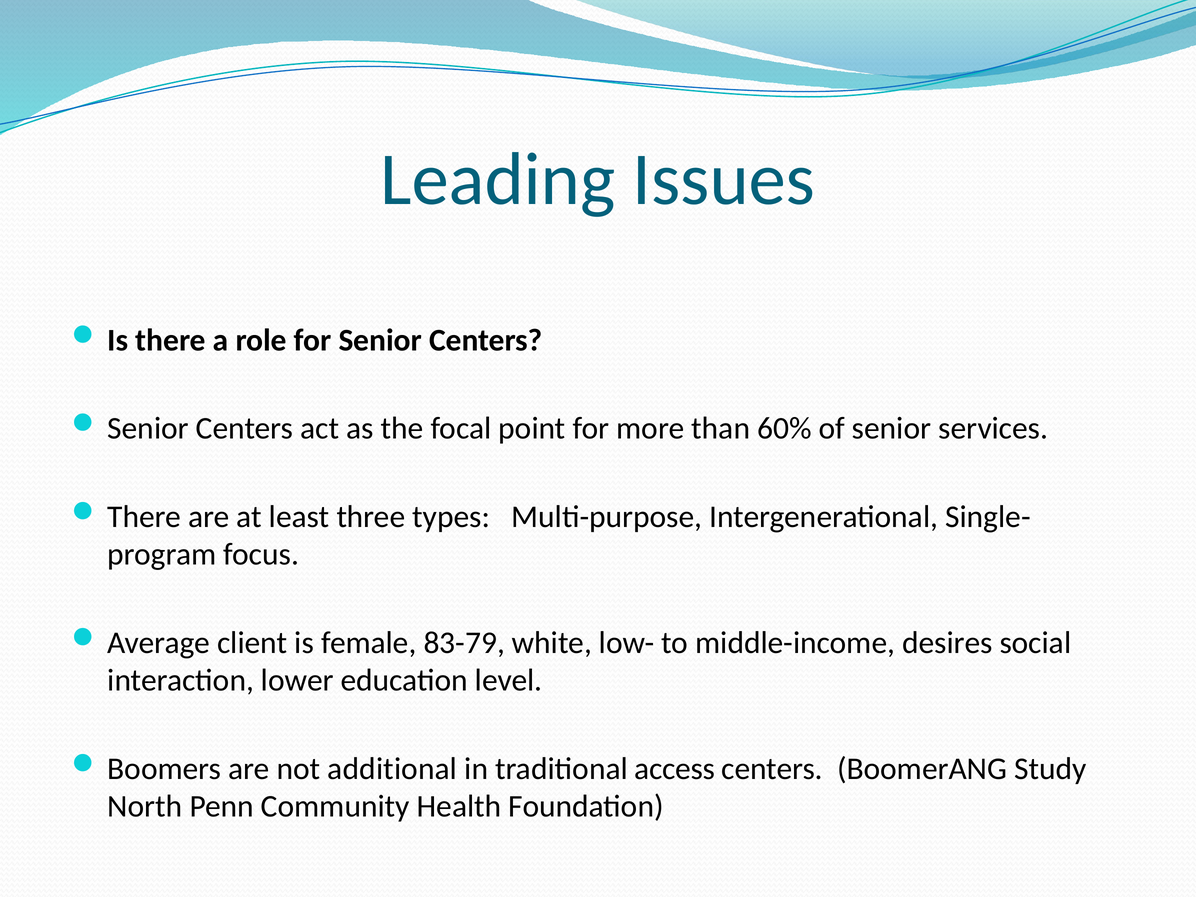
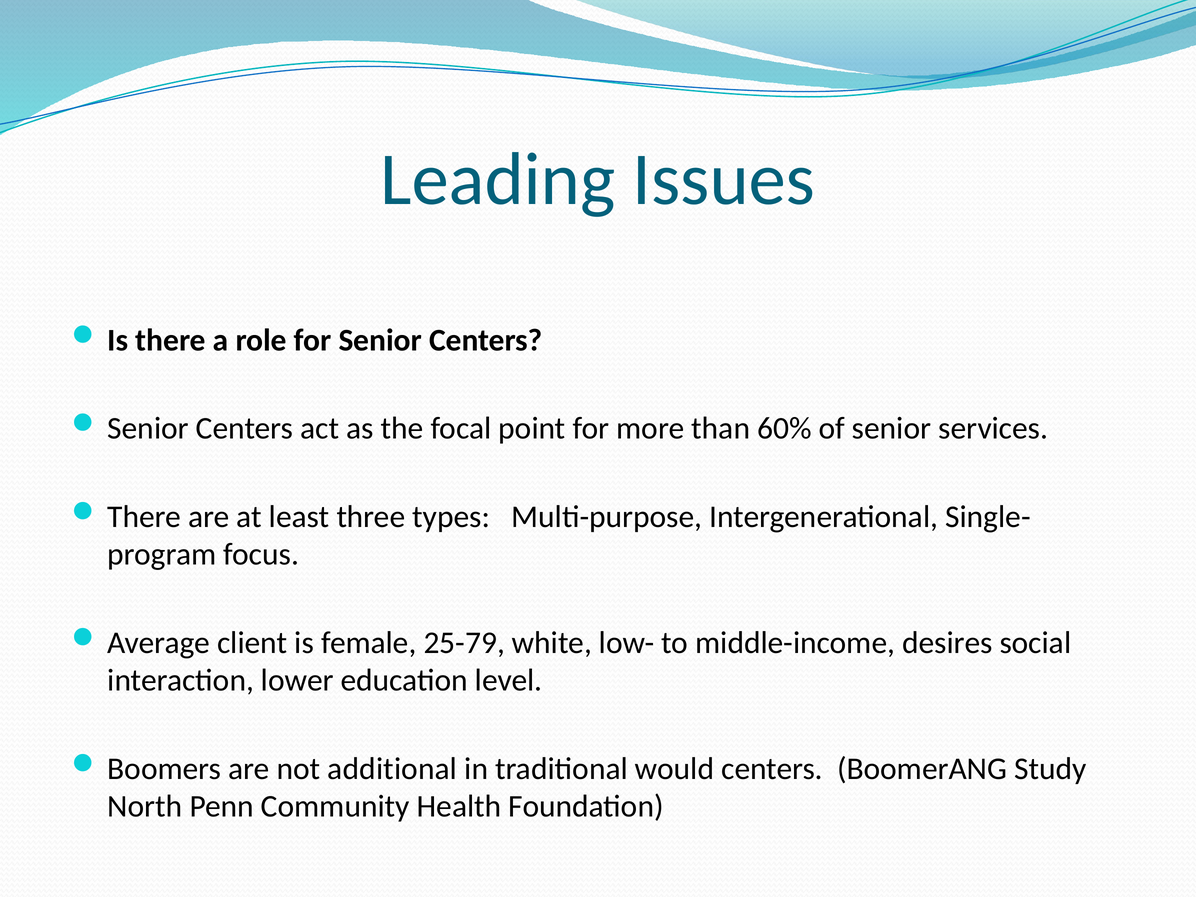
83-79: 83-79 -> 25-79 (464, 643)
access: access -> would (674, 769)
